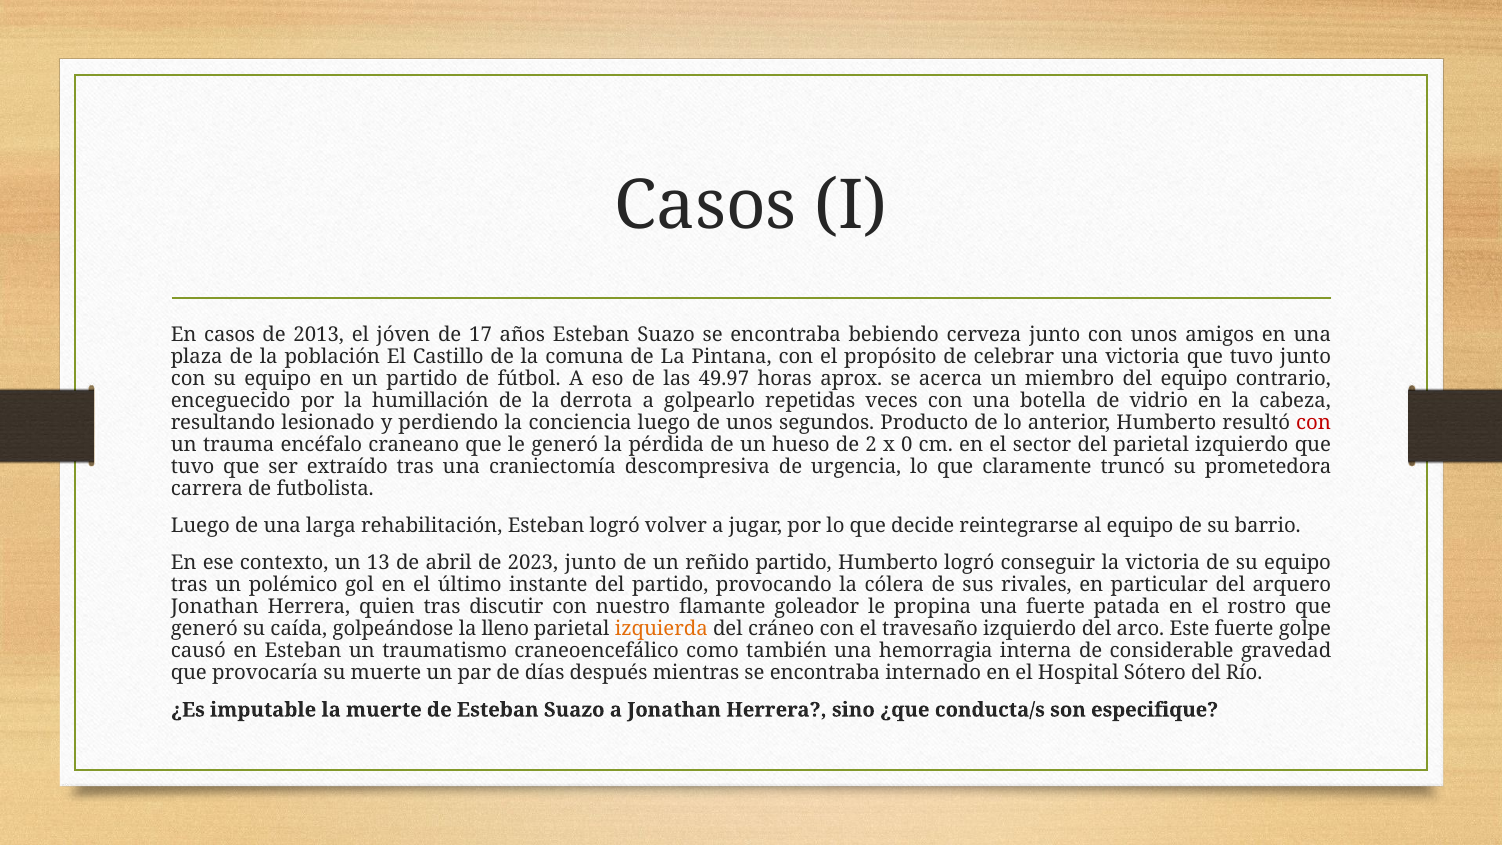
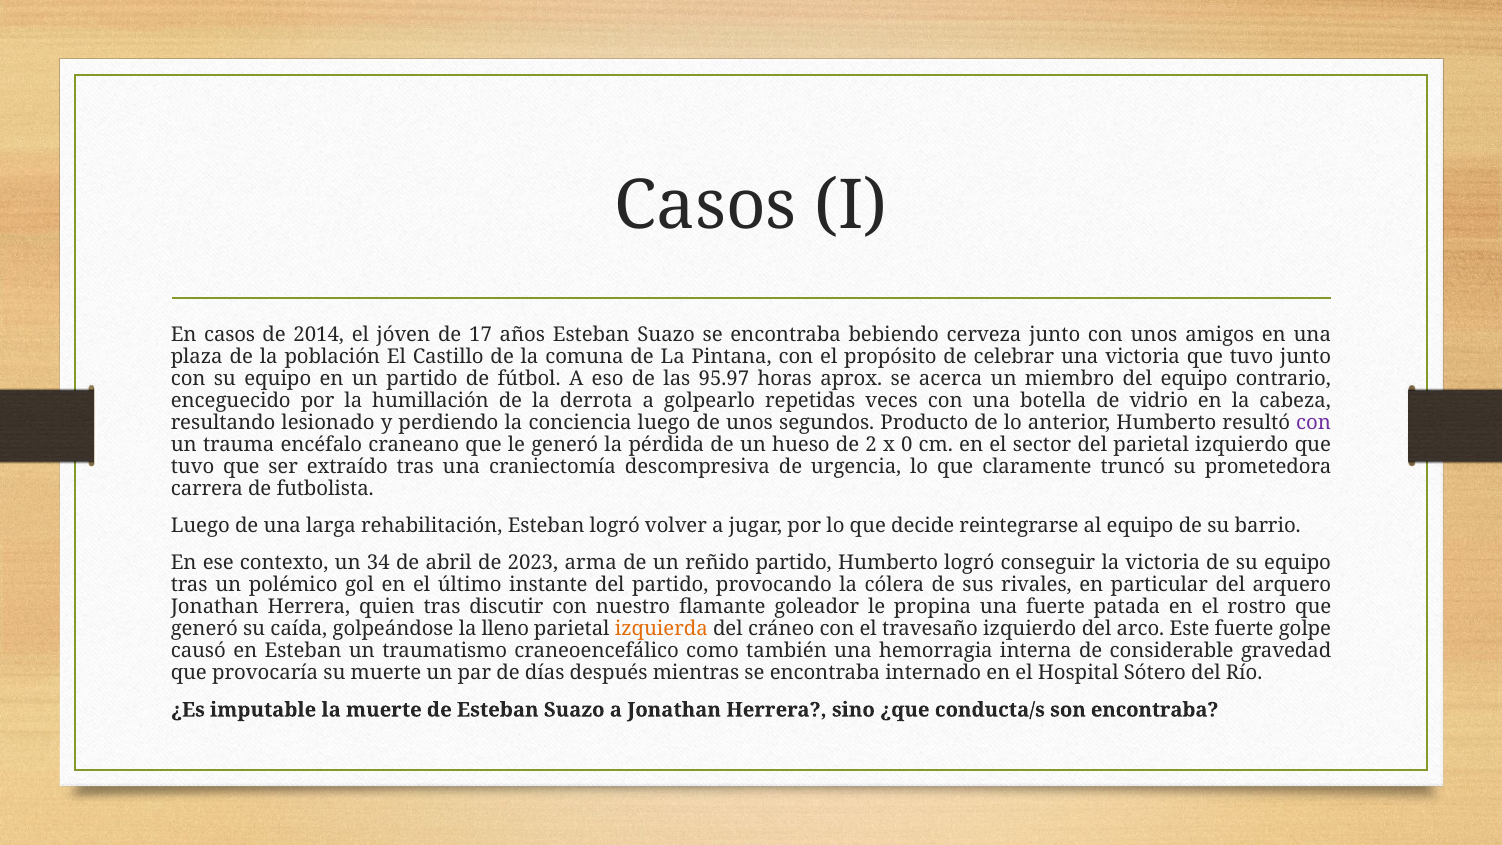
2013: 2013 -> 2014 (319, 334)
49.97: 49.97 -> 95.97 (724, 378)
con colour: red -> purple (1314, 422)
13: 13 -> 34 (378, 563)
2023 junto: junto -> arma (591, 563)
son especifique: especifique -> encontraba (1155, 710)
